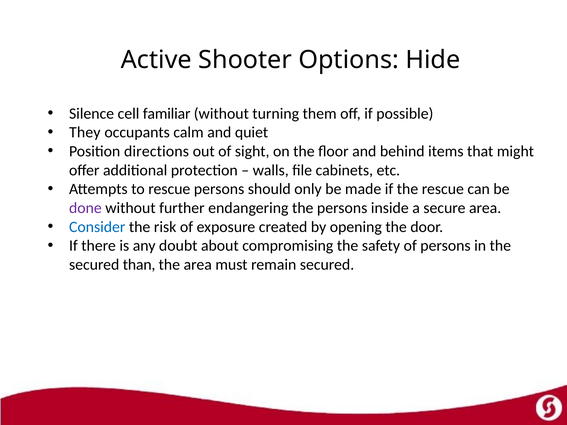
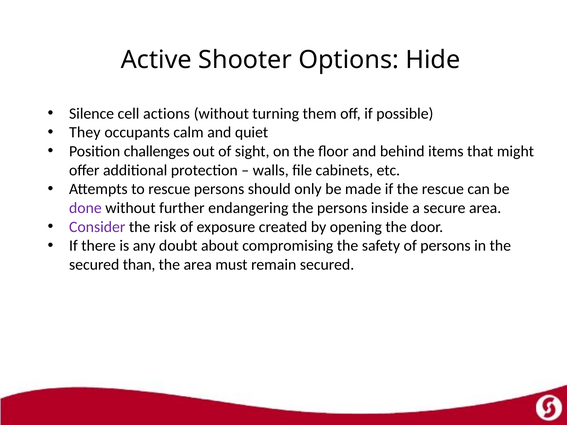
familiar: familiar -> actions (167, 114)
directions: directions -> challenges (157, 151)
Consider colour: blue -> purple (97, 227)
